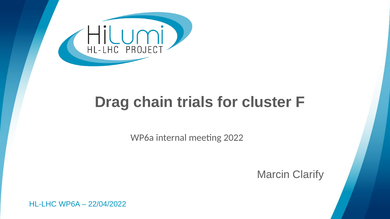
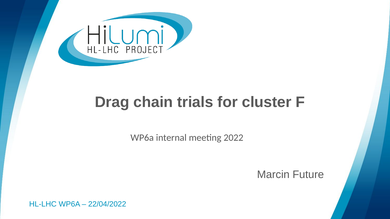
Clarify: Clarify -> Future (308, 175)
